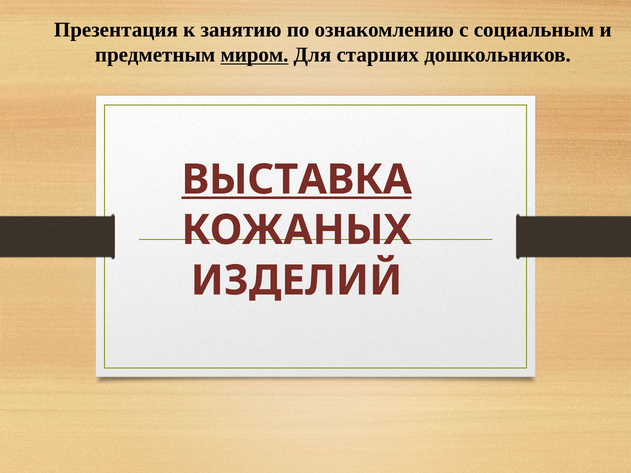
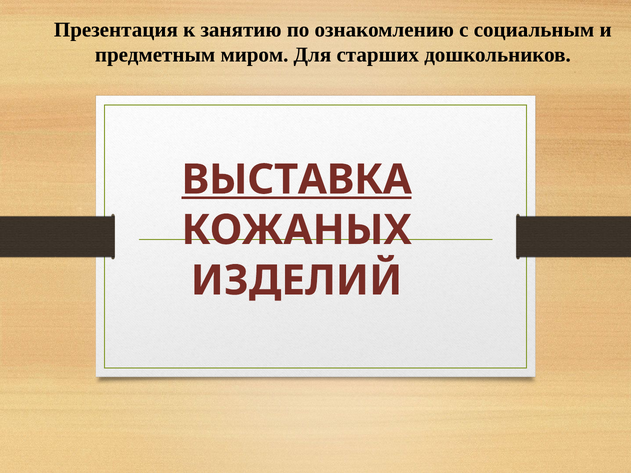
миром underline: present -> none (254, 55)
